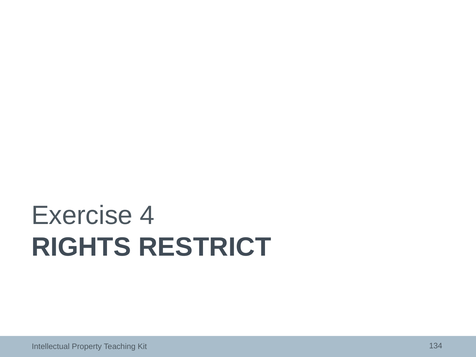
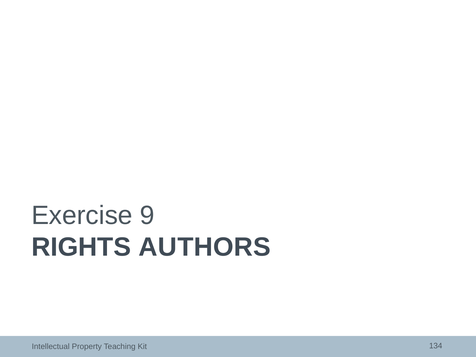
4: 4 -> 9 (147, 215)
RESTRICT: RESTRICT -> AUTHORS (205, 247)
